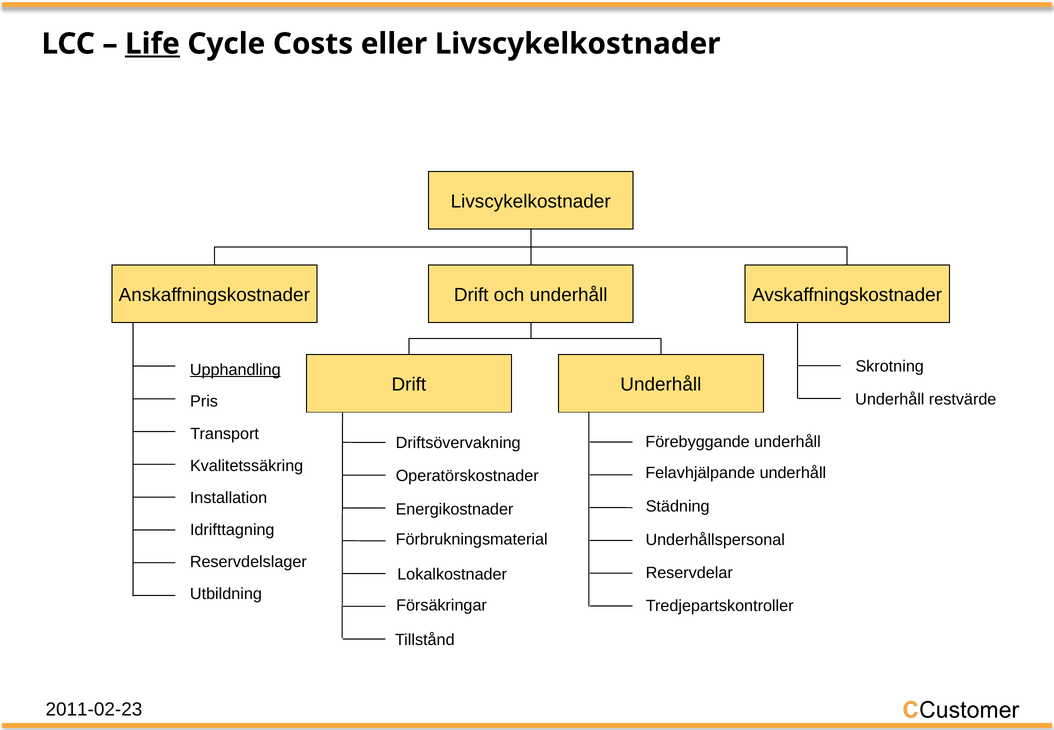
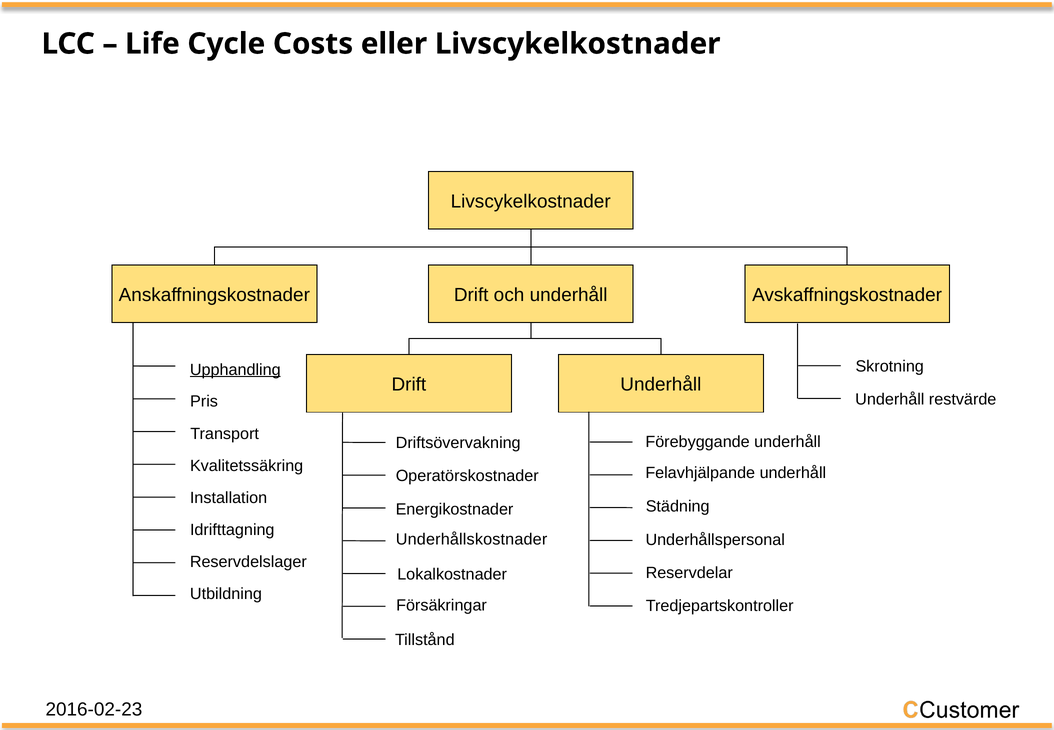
Life underline: present -> none (152, 44)
Förbrukningsmaterial: Förbrukningsmaterial -> Underhållskostnader (472, 539)
2011-02-23: 2011-02-23 -> 2016-02-23 (94, 709)
